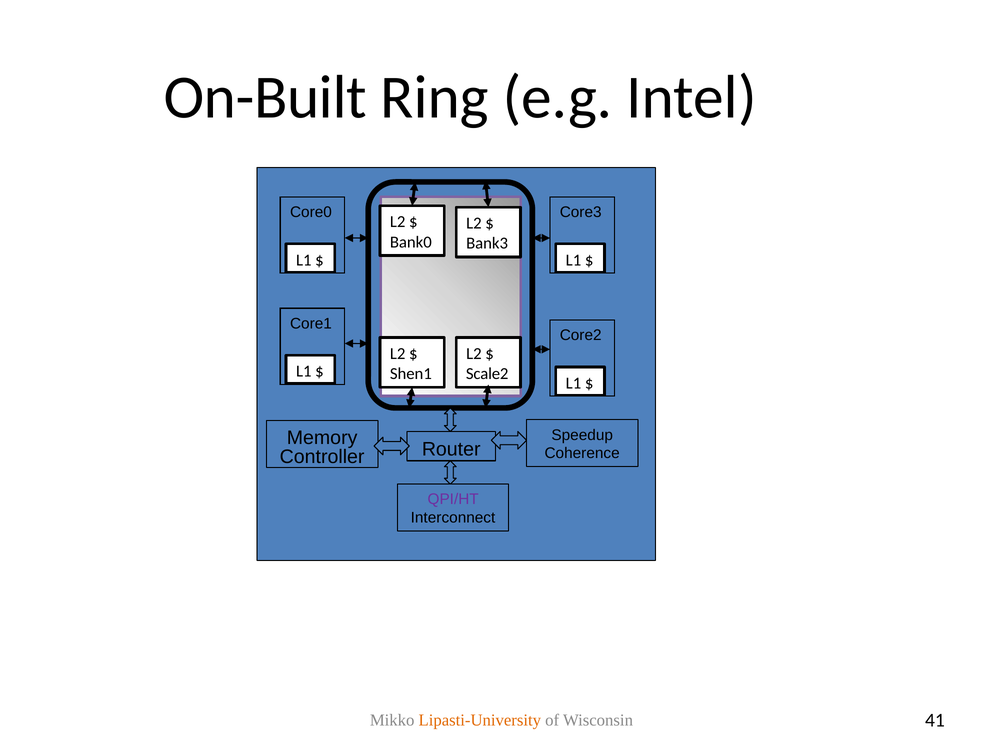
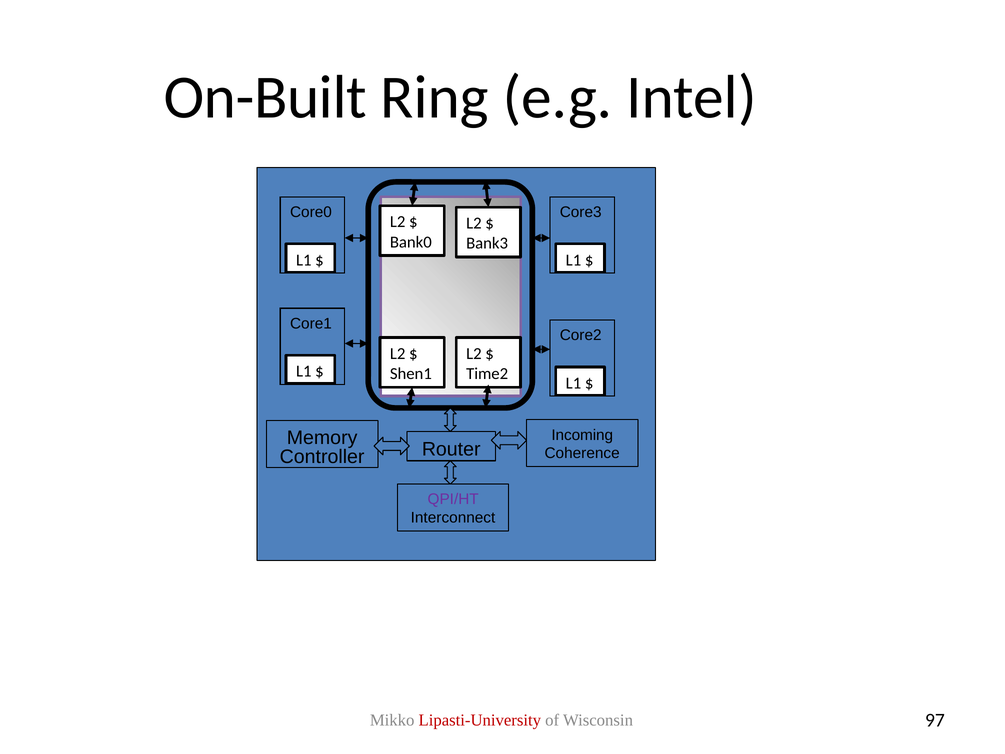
Scale2: Scale2 -> Time2 (487, 374)
Speedup: Speedup -> Incoming (582, 435)
Lipasti-University colour: orange -> red (480, 720)
41: 41 -> 97 (935, 720)
